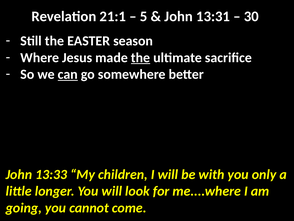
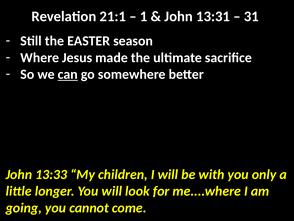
5: 5 -> 1 (144, 16)
30: 30 -> 31 (251, 16)
the underline: present -> none (141, 58)
